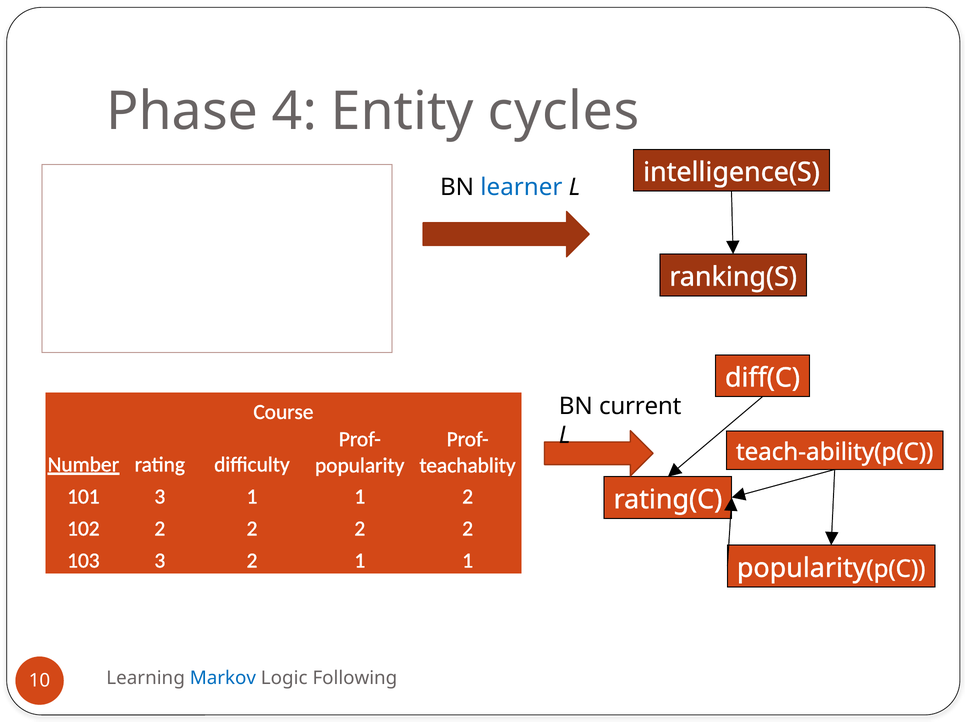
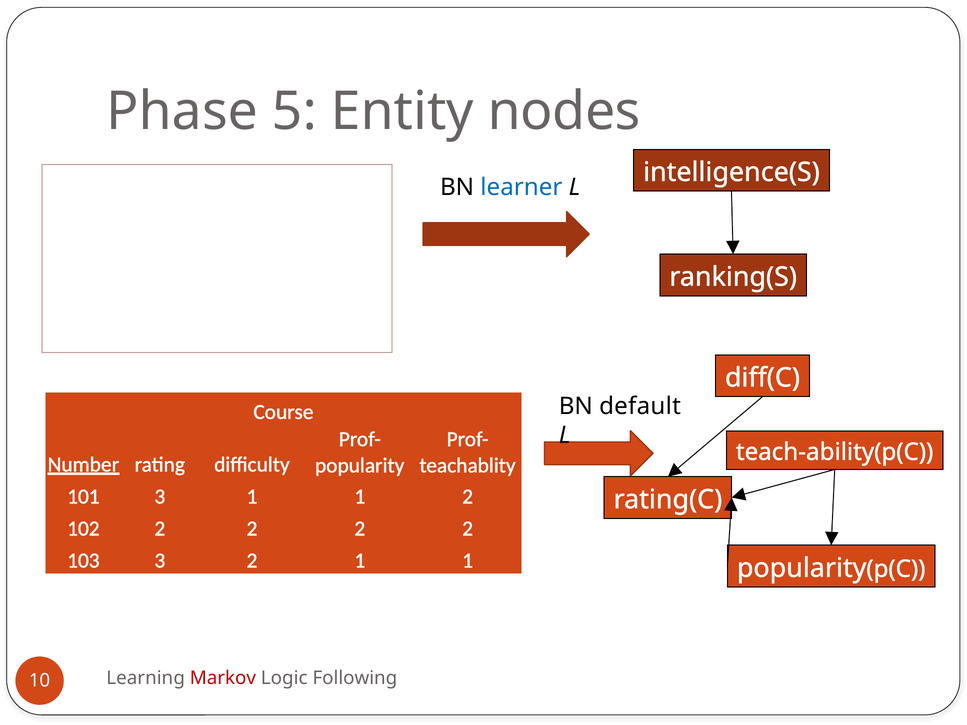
4: 4 -> 5 (294, 112)
cycles: cycles -> nodes (564, 112)
current: current -> default (640, 406)
Markov colour: blue -> red (223, 678)
